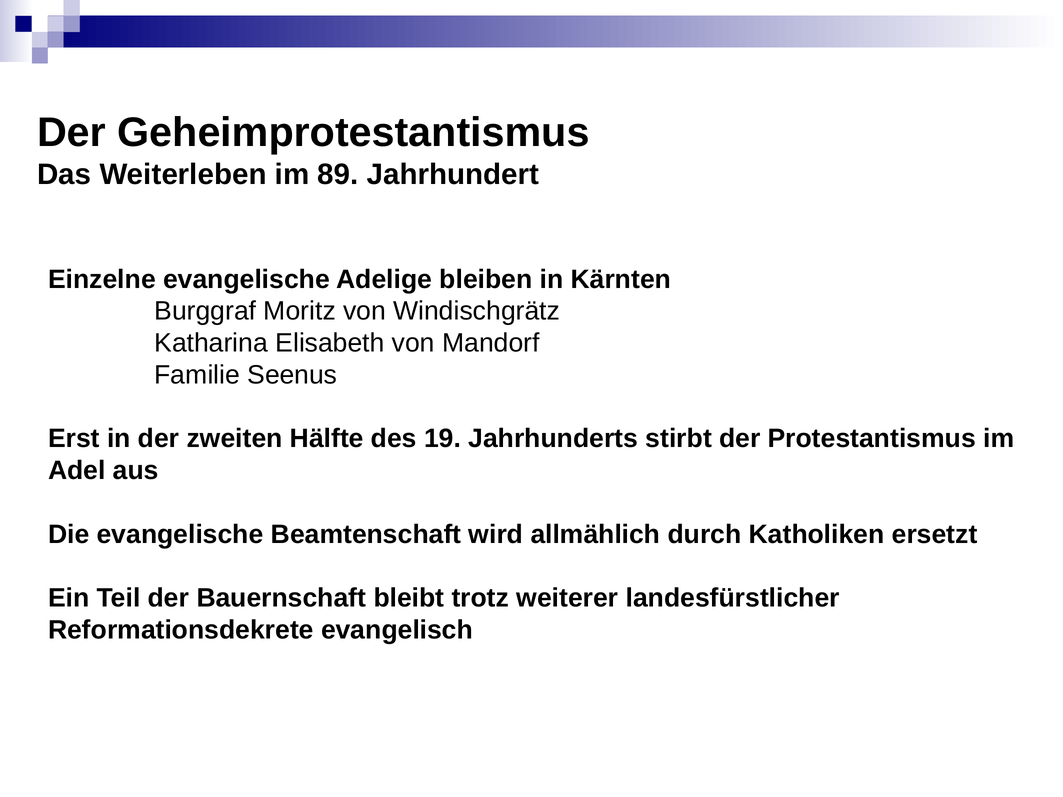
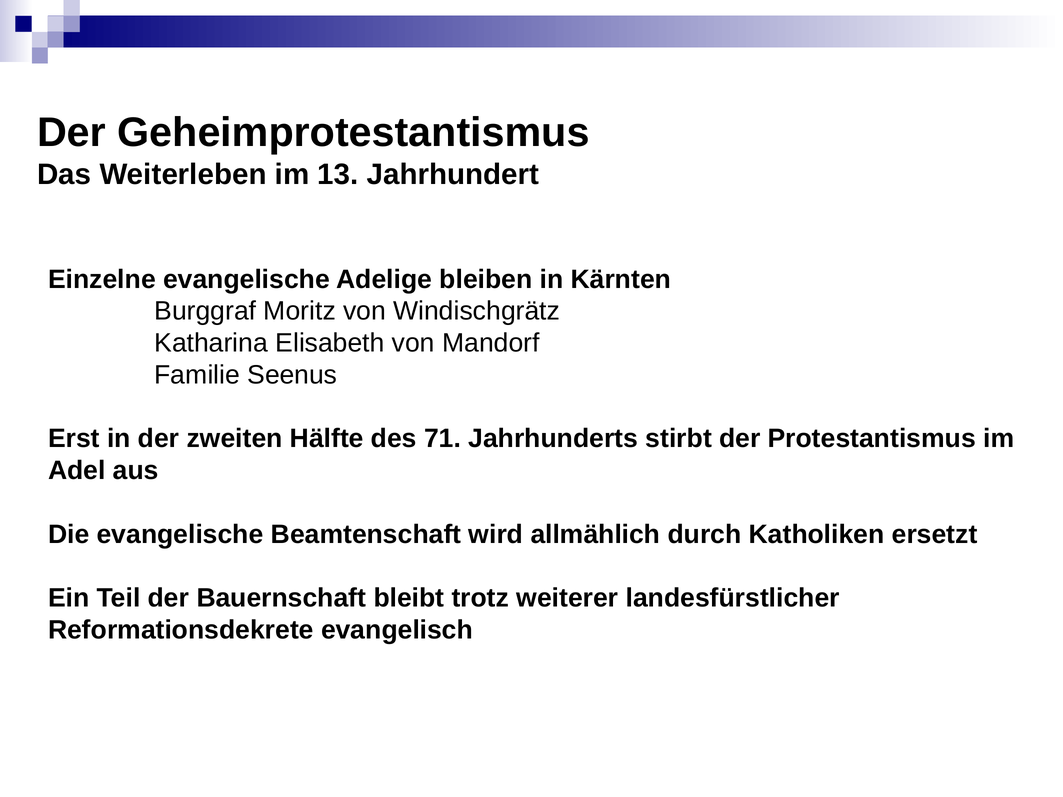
89: 89 -> 13 (338, 174)
19: 19 -> 71 (443, 439)
